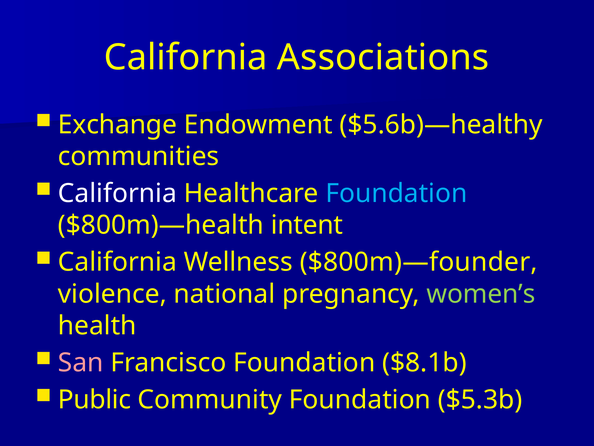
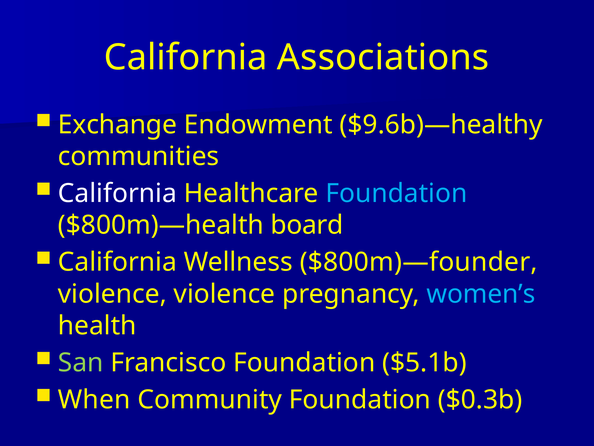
$5.6b)—healthy: $5.6b)—healthy -> $9.6b)—healthy (441, 125)
intent: intent -> board (307, 225)
violence national: national -> violence (224, 294)
women’s colour: light green -> light blue (481, 294)
San colour: pink -> light green (81, 362)
$8.1b: $8.1b -> $5.1b (424, 362)
Public: Public -> When (94, 399)
$5.3b: $5.3b -> $0.3b (480, 399)
